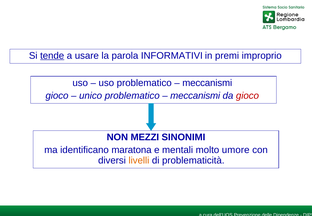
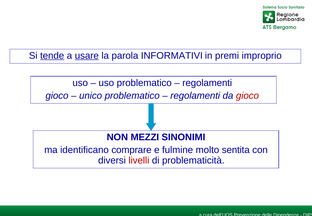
usare underline: none -> present (87, 56)
meccanismi: meccanismi -> regolamenti (207, 83)
meccanismi: meccanismi -> regolamenti (195, 96)
maratona: maratona -> comprare (131, 150)
mentali: mentali -> fulmine (178, 150)
umore: umore -> sentita (236, 150)
livelli colour: orange -> red (139, 160)
